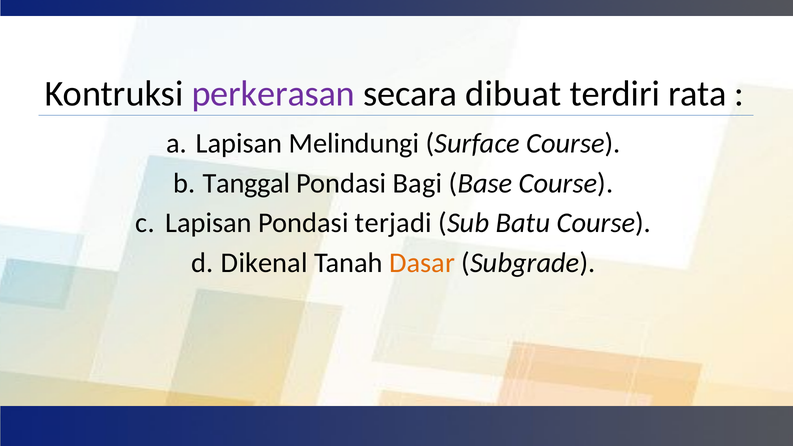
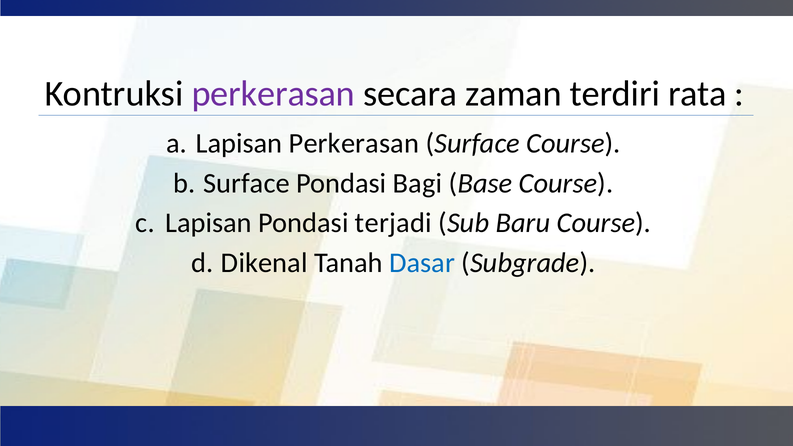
dibuat: dibuat -> zaman (514, 94)
Lapisan Melindungi: Melindungi -> Perkerasan (354, 143)
Tanggal: Tanggal -> Surface (246, 183)
Batu: Batu -> Baru (523, 223)
Dasar colour: orange -> blue (422, 263)
